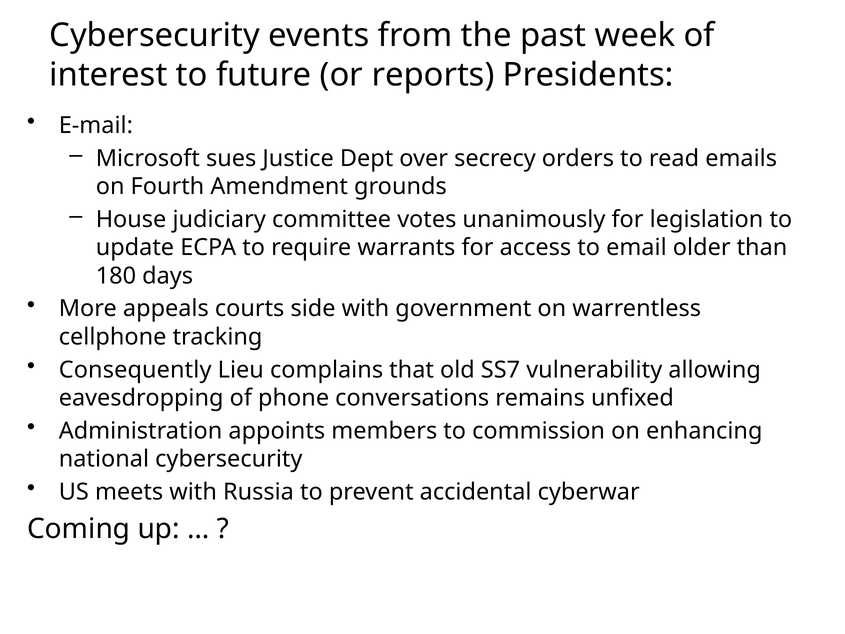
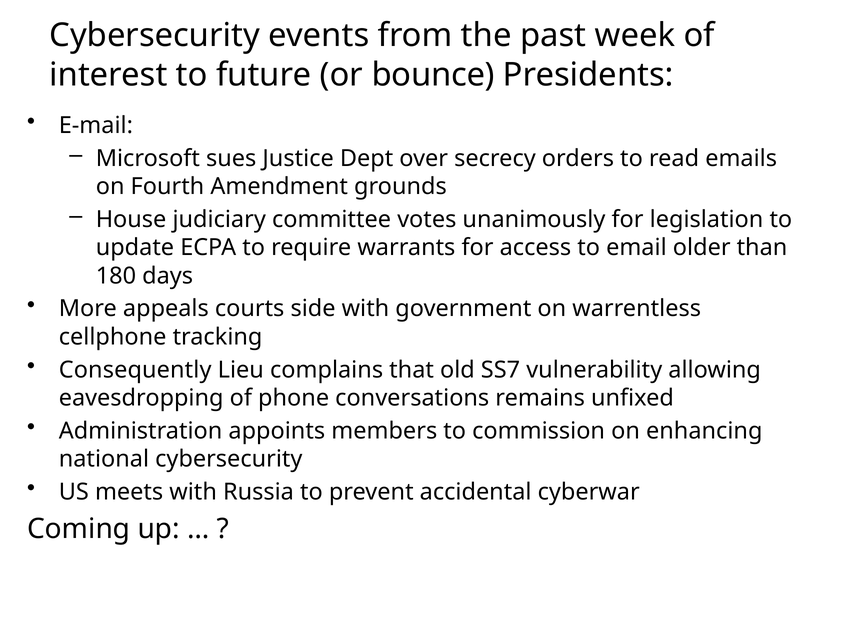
reports: reports -> bounce (433, 75)
